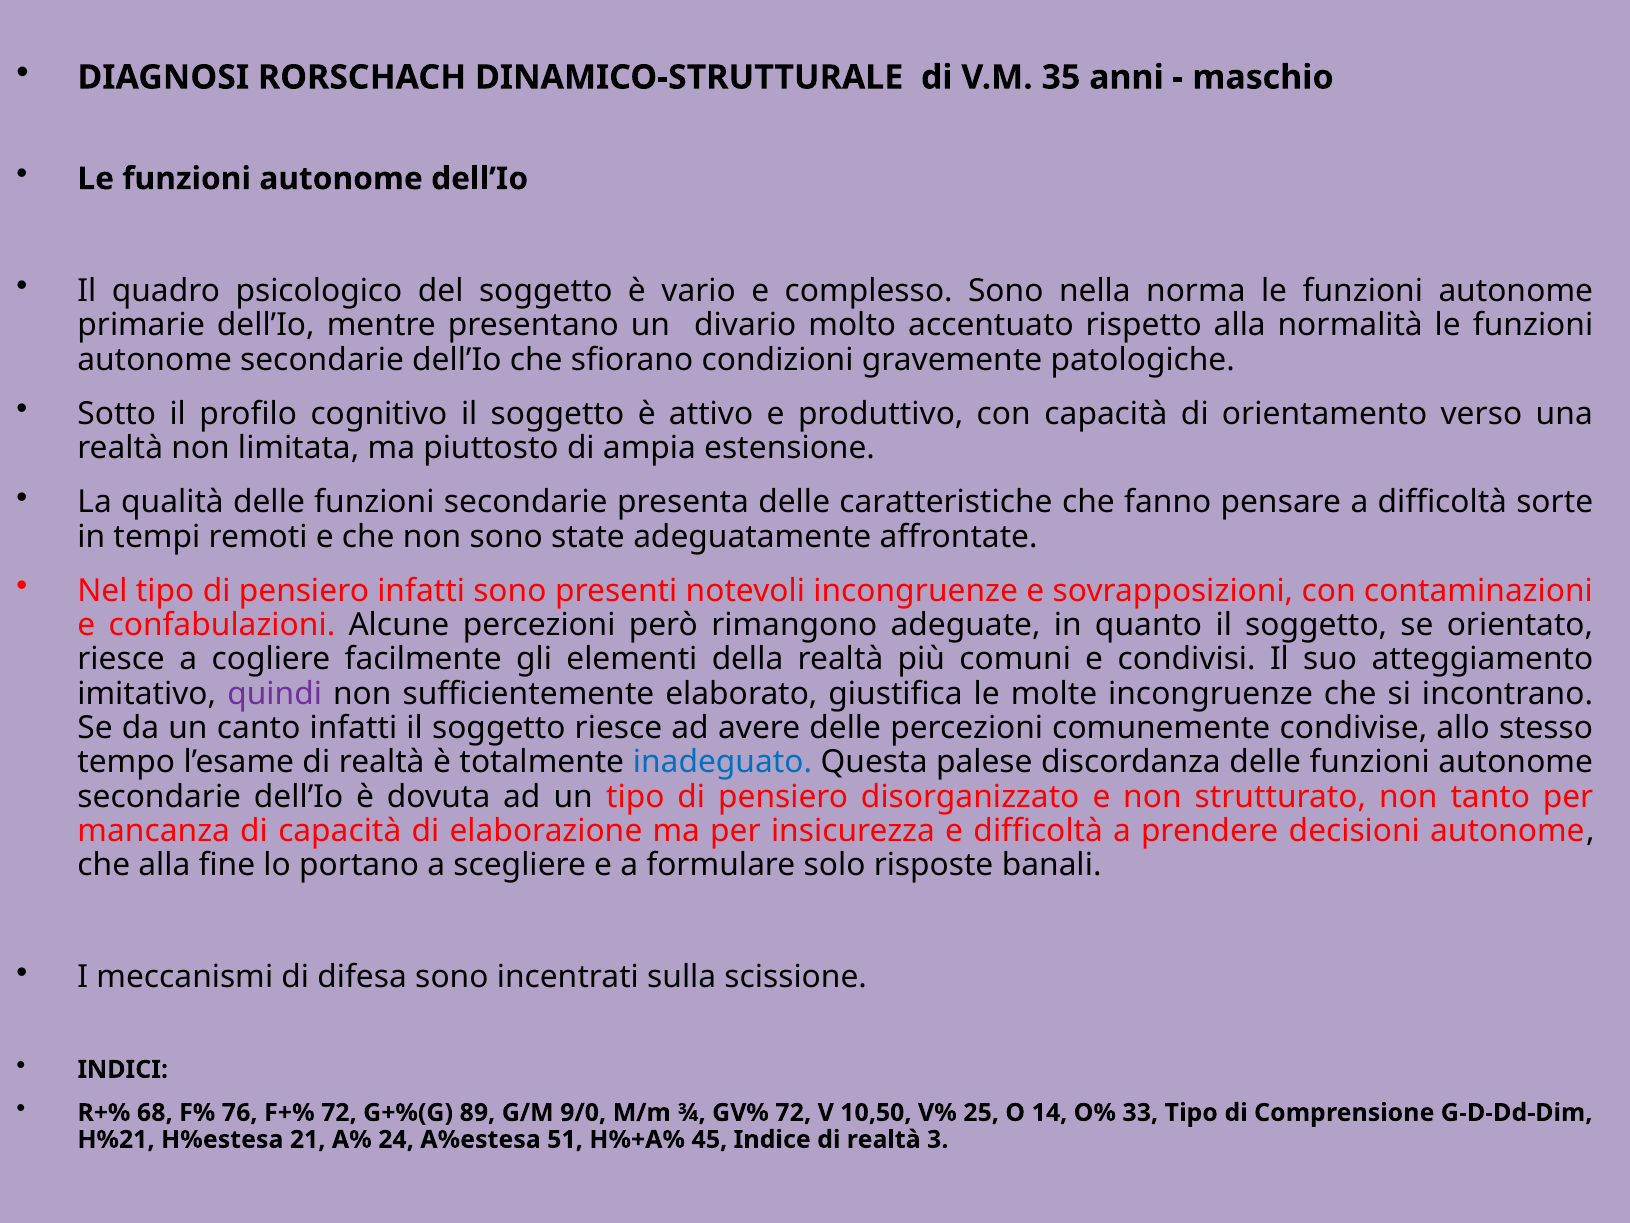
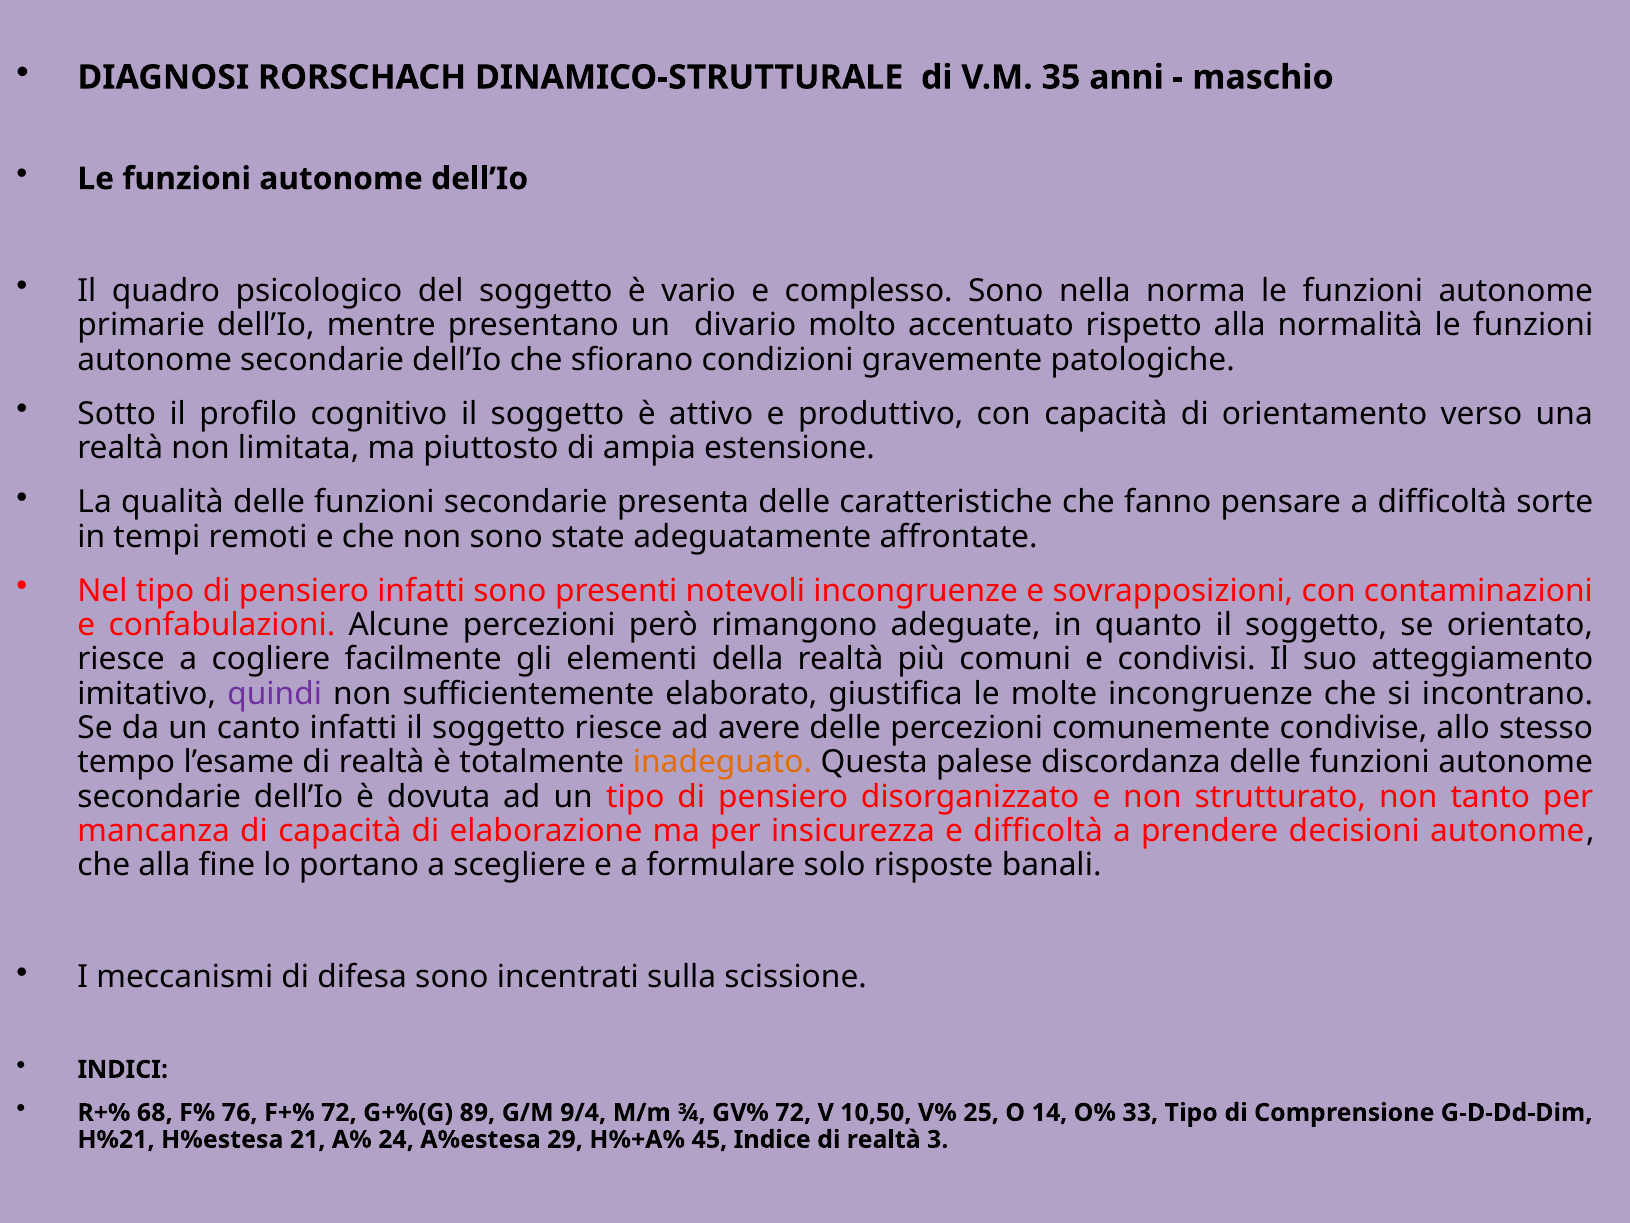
inadeguato colour: blue -> orange (722, 762)
9/0: 9/0 -> 9/4 (583, 1112)
51: 51 -> 29 (565, 1139)
